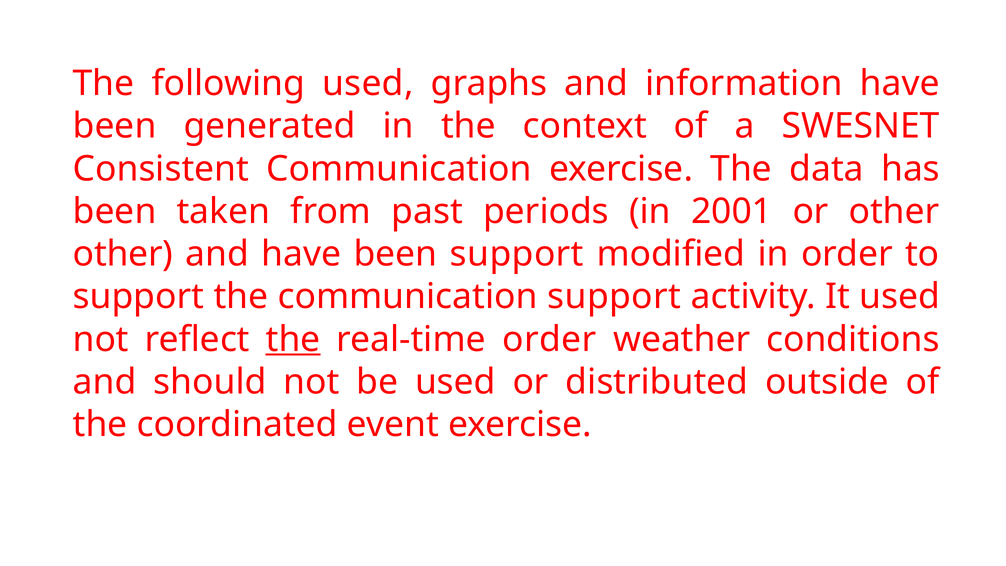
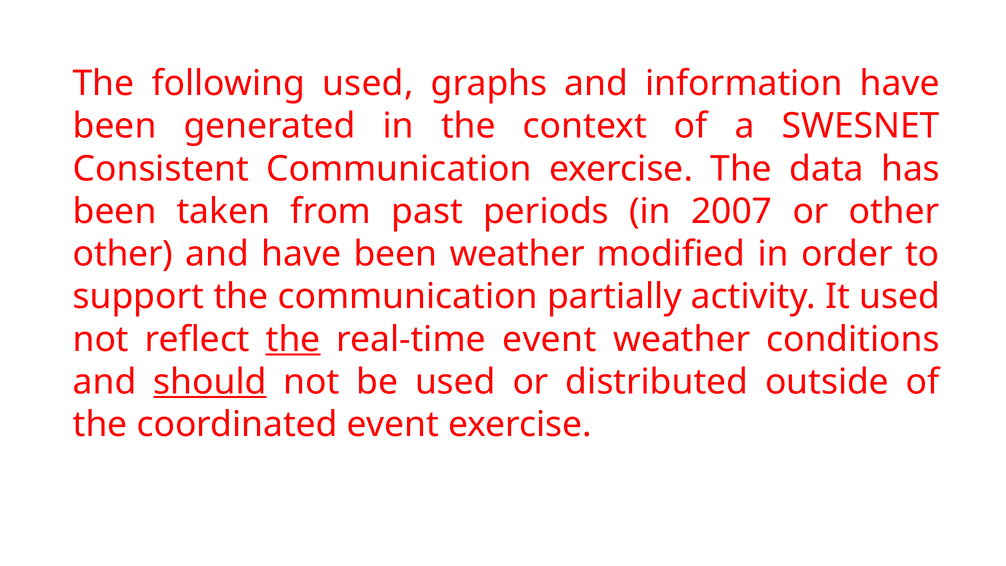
2001: 2001 -> 2007 (732, 211)
been support: support -> weather (517, 254)
communication support: support -> partially (614, 297)
real-time order: order -> event (549, 339)
should underline: none -> present (210, 382)
